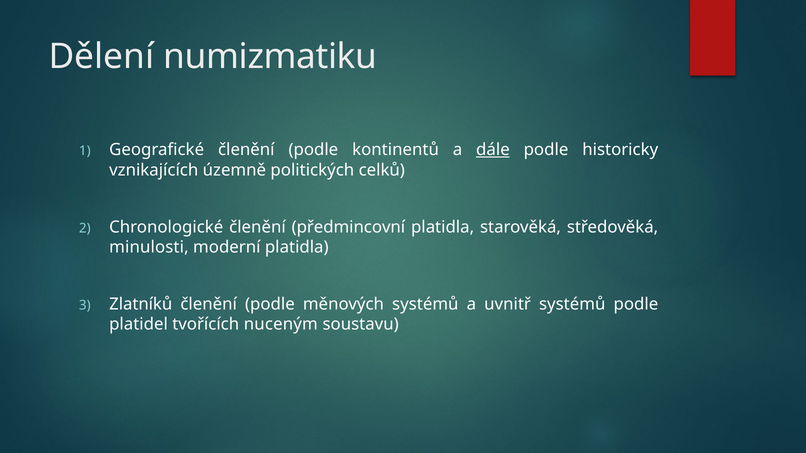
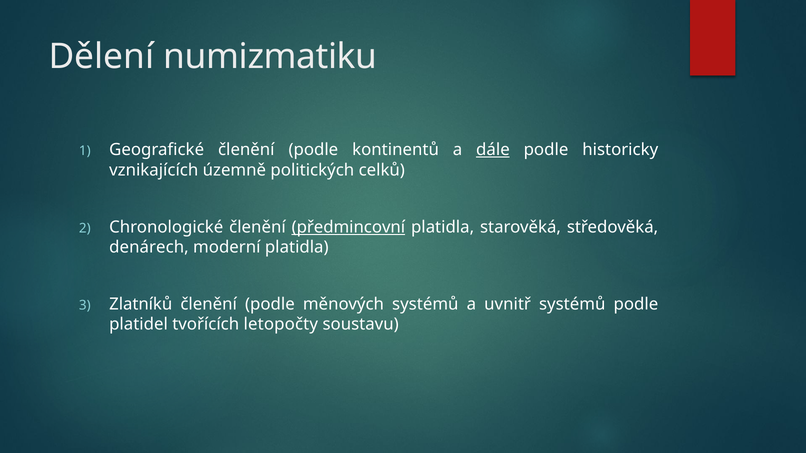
předmincovní underline: none -> present (348, 227)
minulosti: minulosti -> denárech (149, 247)
nuceným: nuceným -> letopočty (281, 325)
